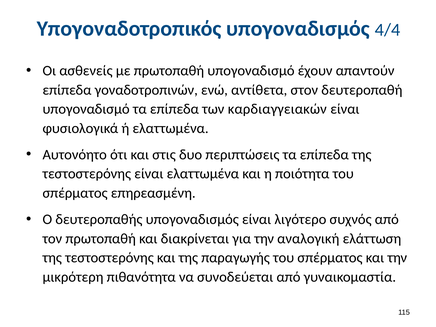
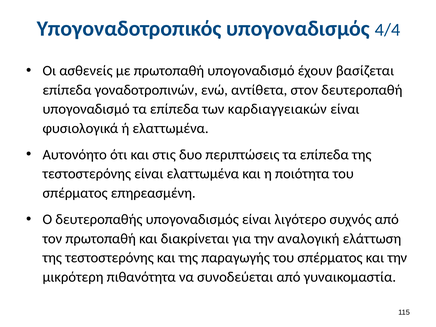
απαντούν: απαντούν -> βασίζεται (365, 71)
